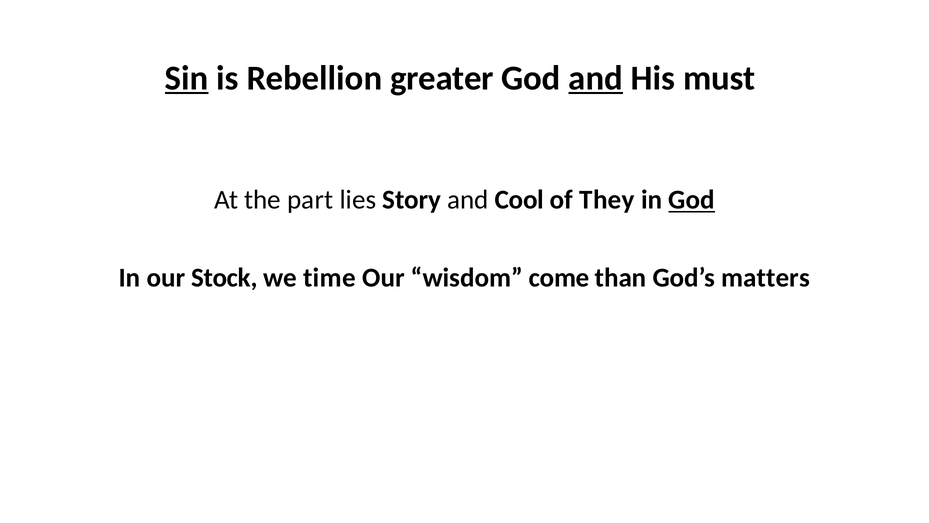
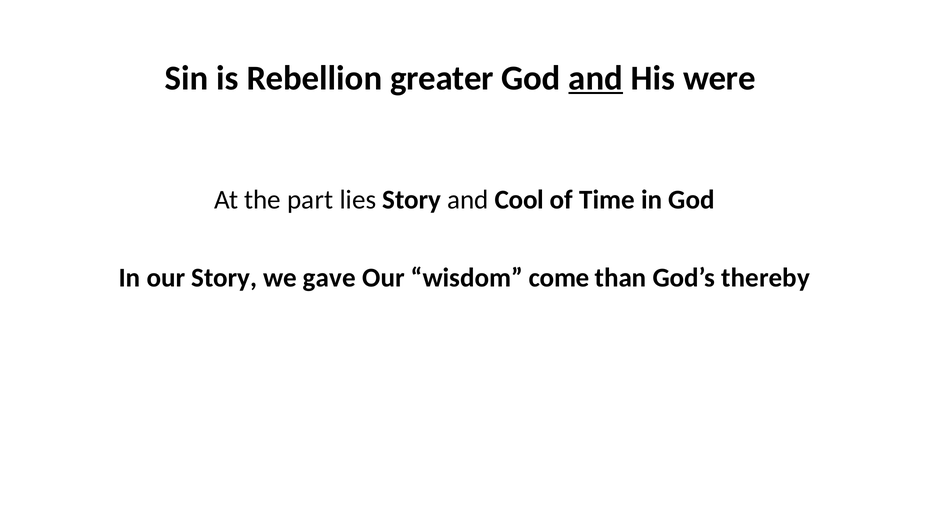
Sin underline: present -> none (187, 78)
must: must -> were (719, 78)
They: They -> Time (607, 200)
God underline: present -> none (692, 200)
our Stock: Stock -> Story (224, 278)
time: time -> gave (329, 278)
matters: matters -> thereby (766, 278)
